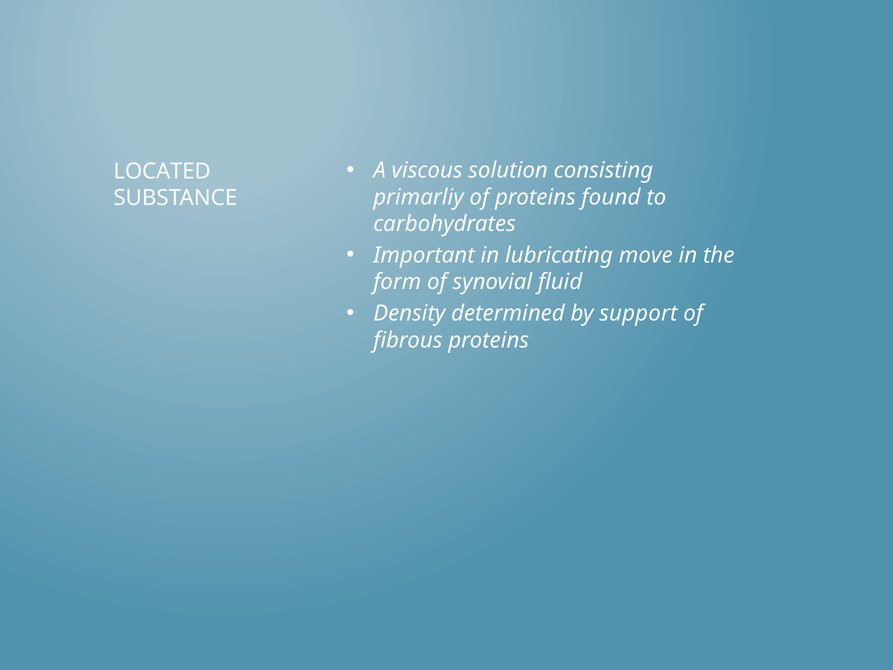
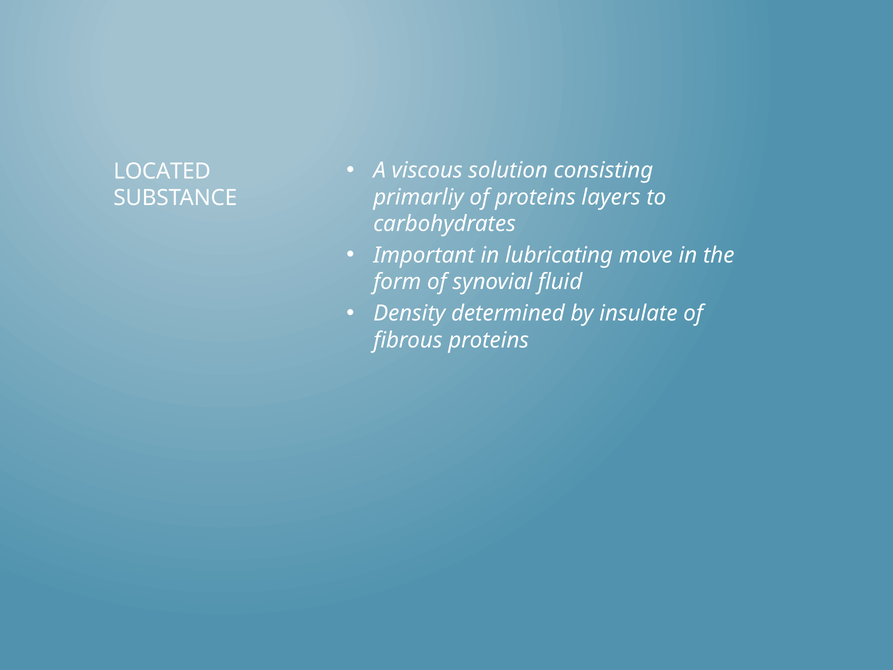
found: found -> layers (611, 197)
support: support -> insulate (638, 313)
